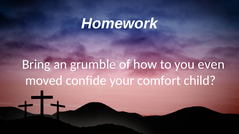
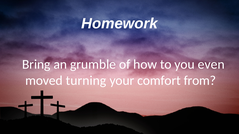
confide: confide -> turning (86, 81)
child: child -> from (200, 81)
